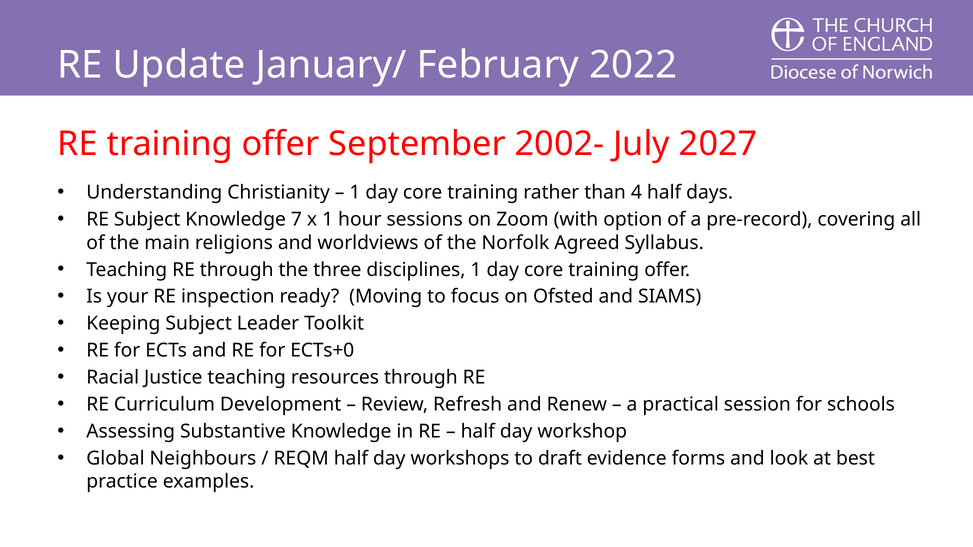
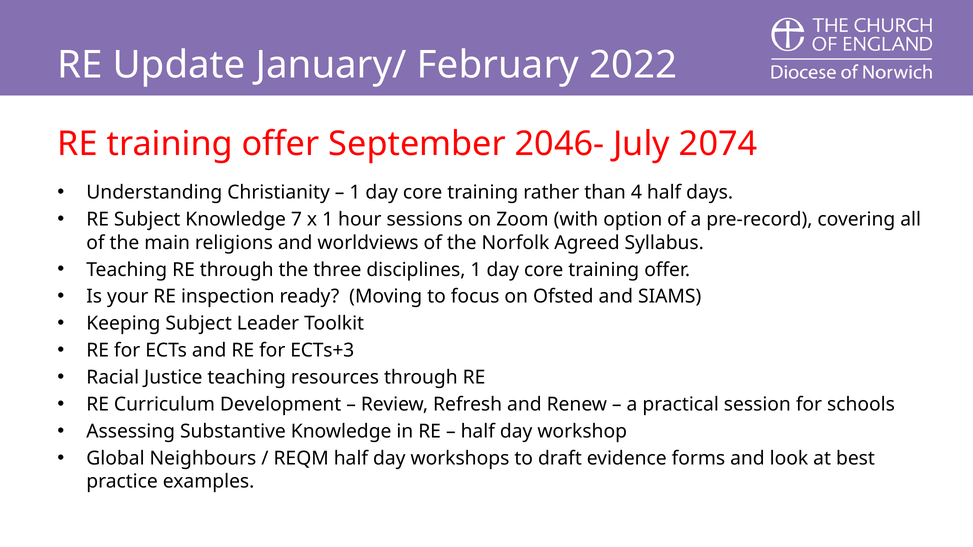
2002-: 2002- -> 2046- (560, 144)
2027: 2027 -> 2074 (718, 144)
ECTs+0: ECTs+0 -> ECTs+3 (322, 351)
